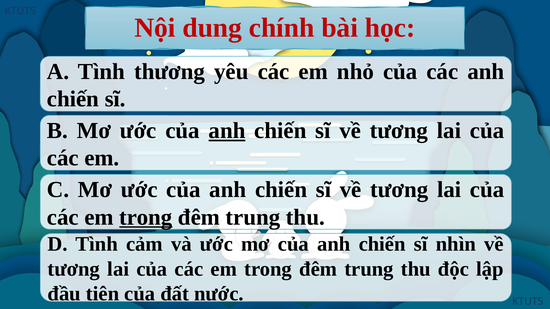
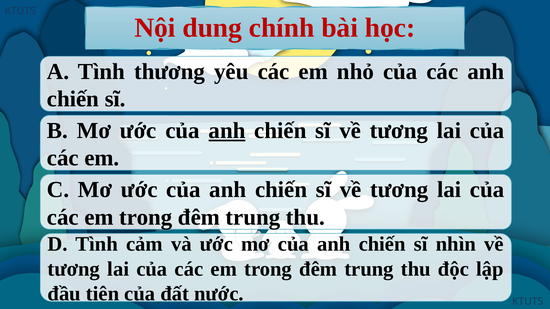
trong underline: present -> none (146, 217)
